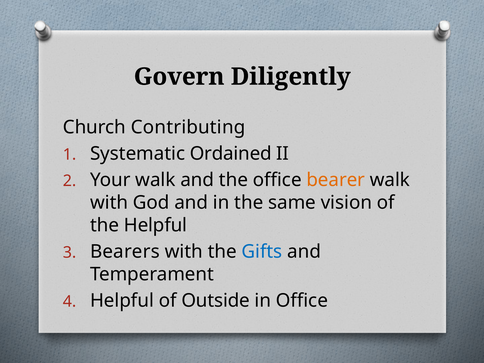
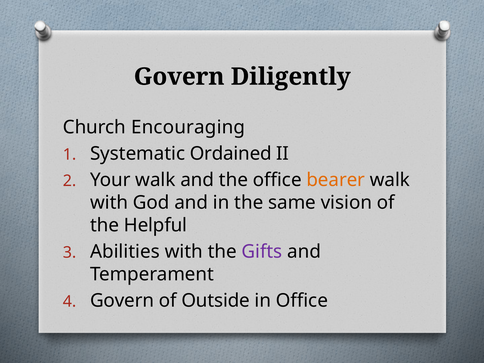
Contributing: Contributing -> Encouraging (188, 127)
Bearers: Bearers -> Abilities (125, 252)
Gifts colour: blue -> purple (262, 252)
Helpful: Helpful -> Govern (122, 300)
